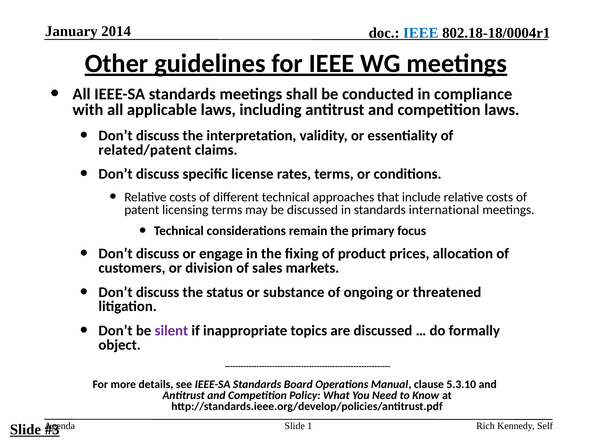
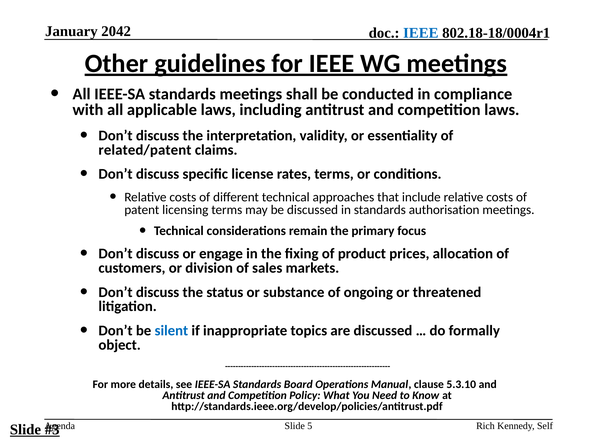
2014: 2014 -> 2042 (116, 31)
international: international -> authorisation (444, 210)
silent colour: purple -> blue (171, 331)
1: 1 -> 5 (310, 426)
